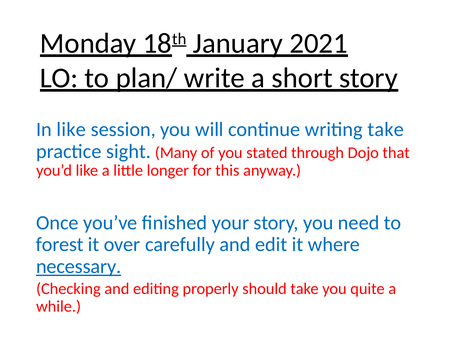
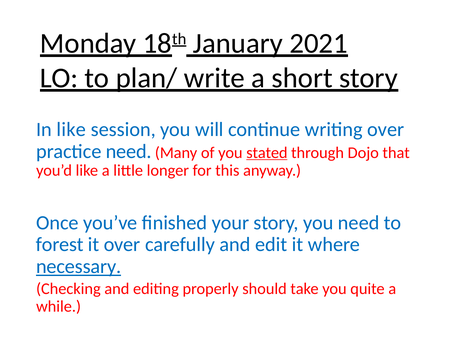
writing take: take -> over (386, 130)
practice sight: sight -> need (129, 151)
stated underline: none -> present (267, 153)
